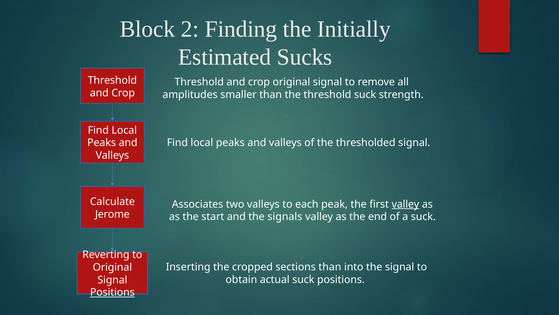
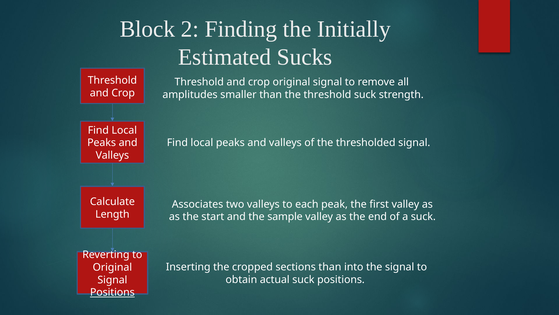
valley underline: present -> none (405, 204)
Jerome: Jerome -> Length (112, 214)
signals: signals -> sample (285, 216)
